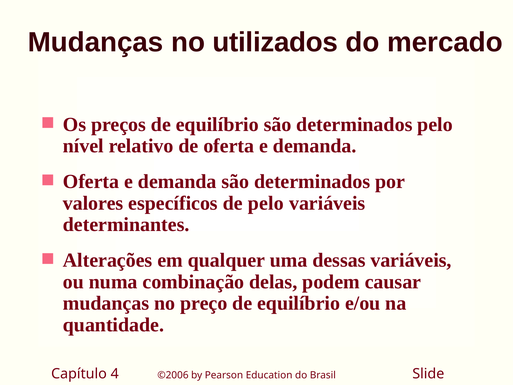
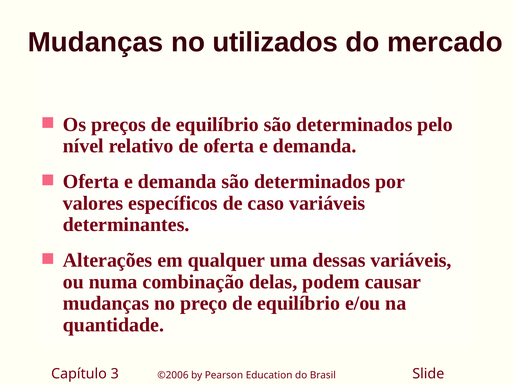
de pelo: pelo -> caso (266, 203)
4: 4 -> 3 (115, 373)
